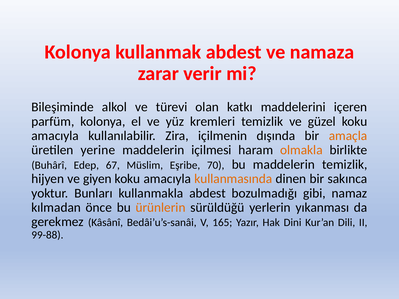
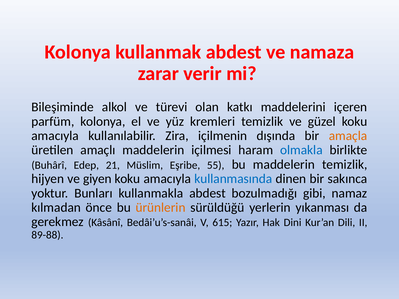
yerine: yerine -> amaçlı (98, 150)
olmakla colour: orange -> blue (301, 150)
67: 67 -> 21 (113, 165)
70: 70 -> 55 (216, 165)
kullanmasında colour: orange -> blue (233, 179)
165: 165 -> 615 (222, 223)
99-88: 99-88 -> 89-88 (47, 235)
